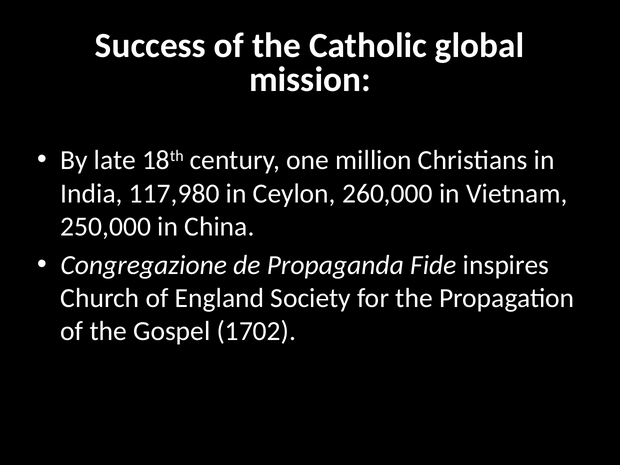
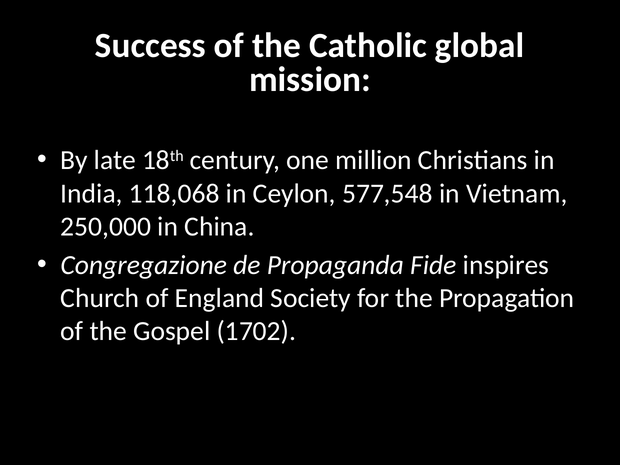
117,980: 117,980 -> 118,068 (174, 193)
260,000: 260,000 -> 577,548 (387, 193)
